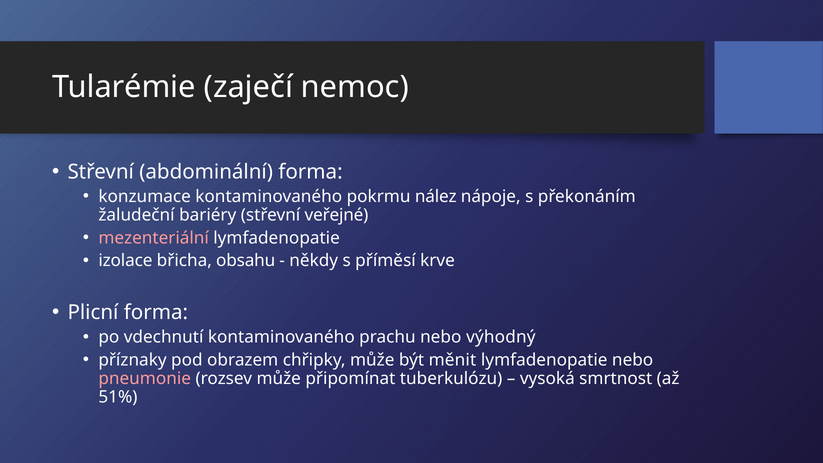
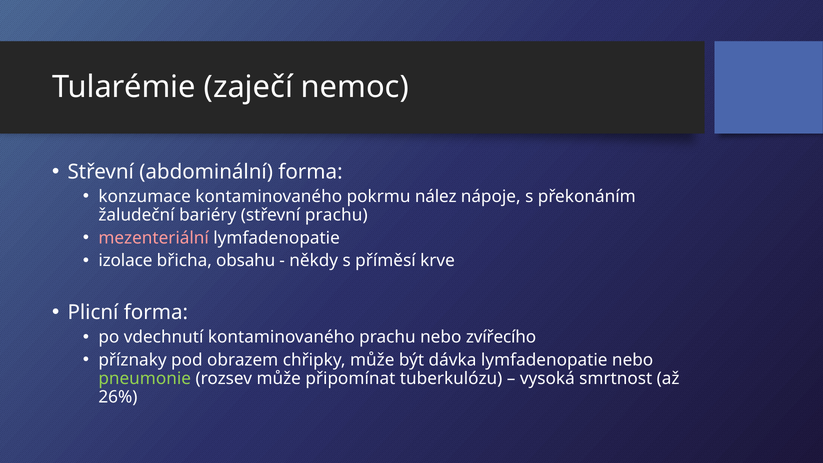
střevní veřejné: veřejné -> prachu (336, 215)
výhodný: výhodný -> zvířecího (501, 337)
měnit: měnit -> dávka (453, 360)
pneumonie colour: pink -> light green (145, 378)
51%: 51% -> 26% (118, 397)
